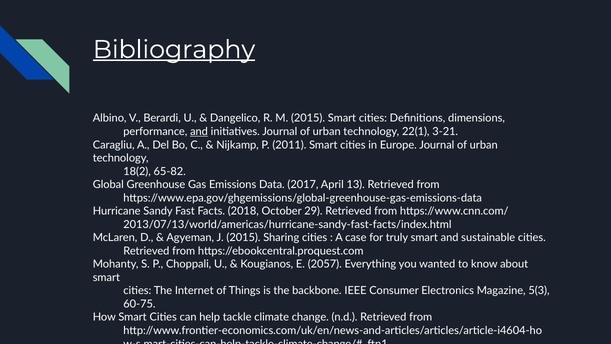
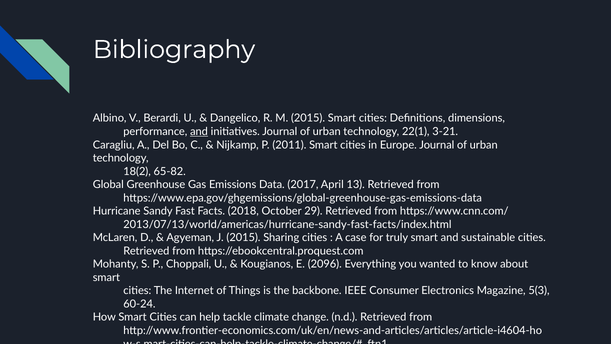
Bibliography underline: present -> none (174, 49)
2057: 2057 -> 2096 (325, 264)
60-75: 60-75 -> 60-24 (139, 304)
